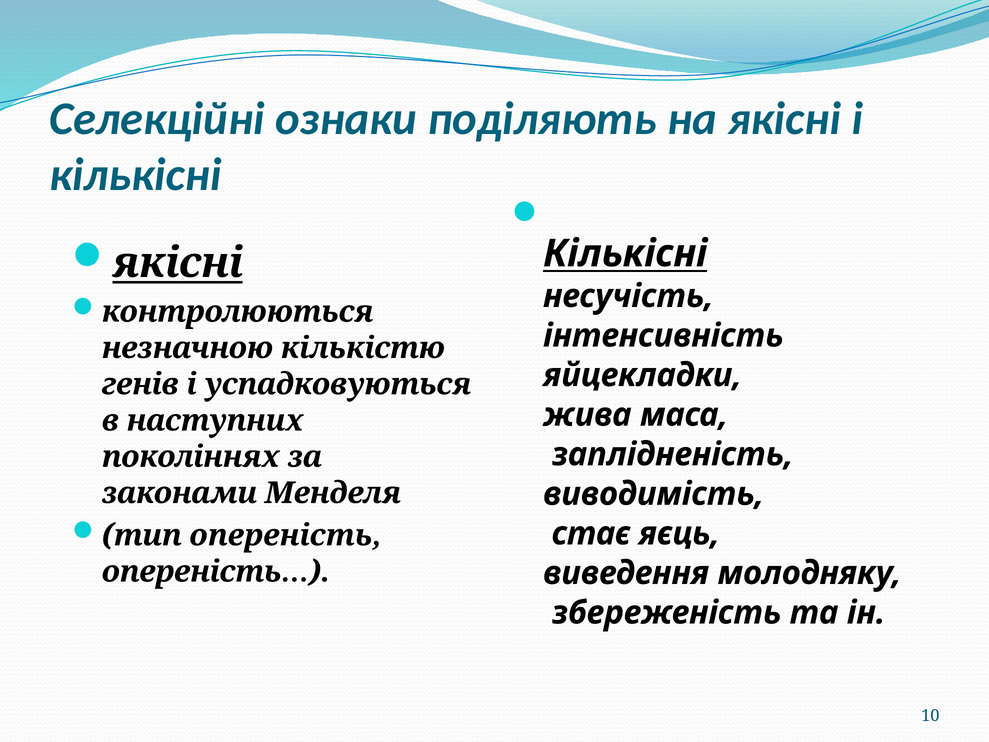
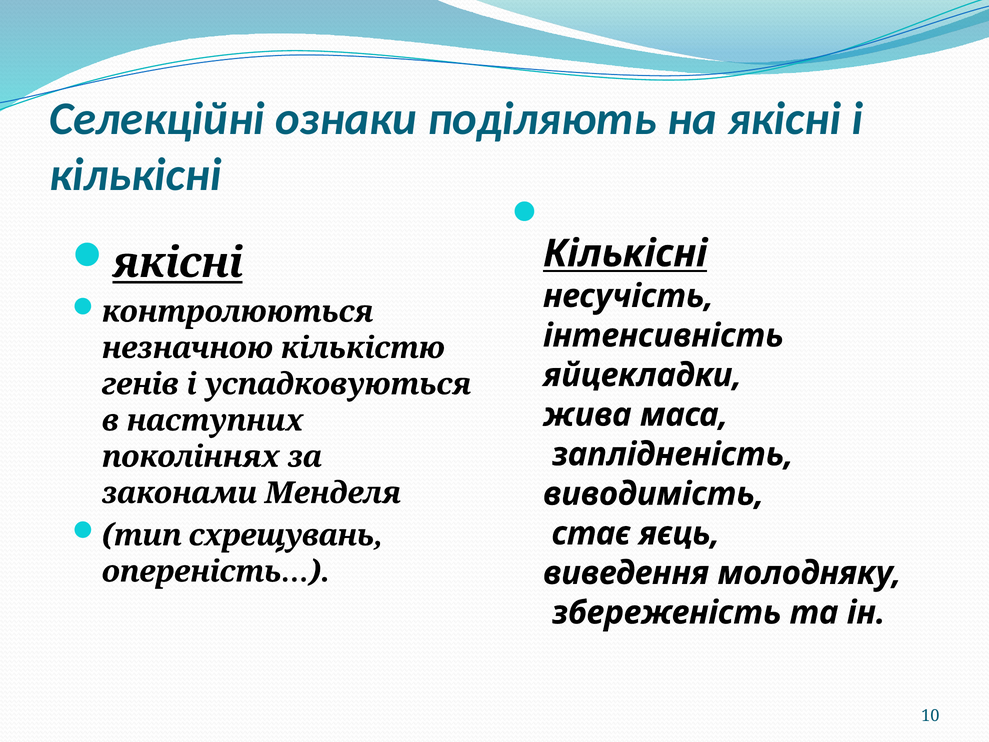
опереність: опереність -> схрещувань (286, 535)
